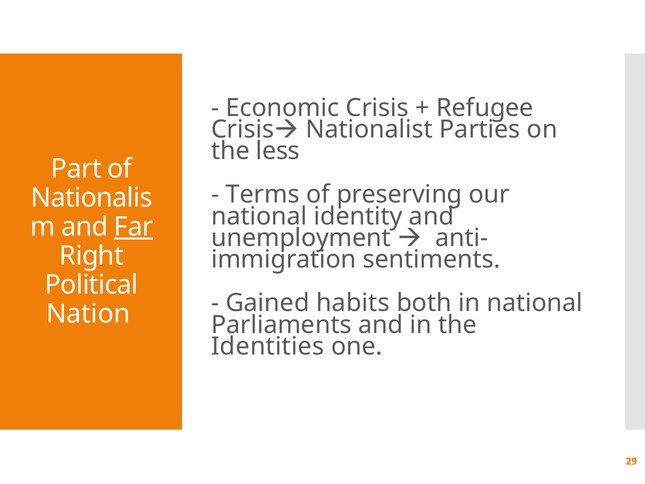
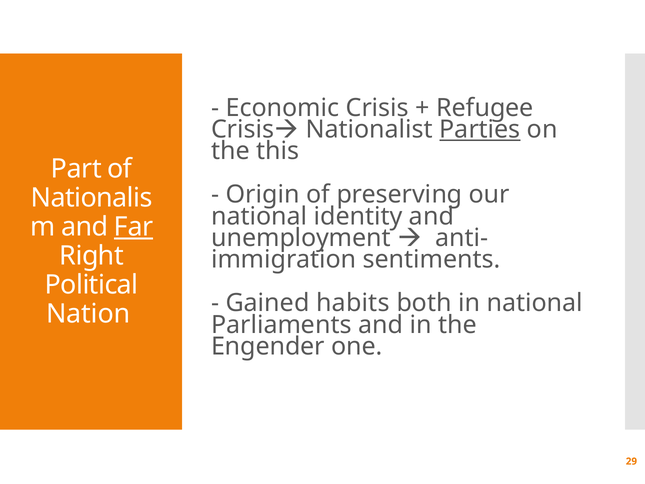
Parties underline: none -> present (480, 129)
less: less -> this (278, 151)
Terms: Terms -> Origin (263, 194)
Identities: Identities -> Engender (268, 346)
